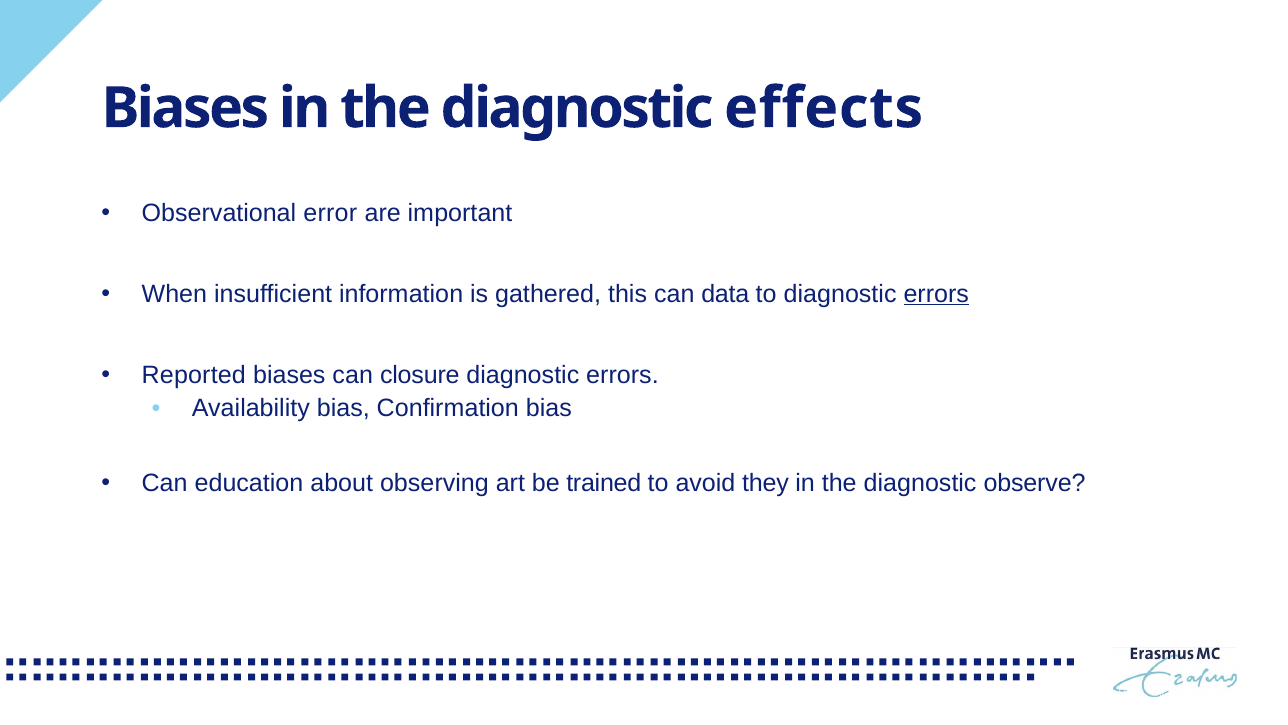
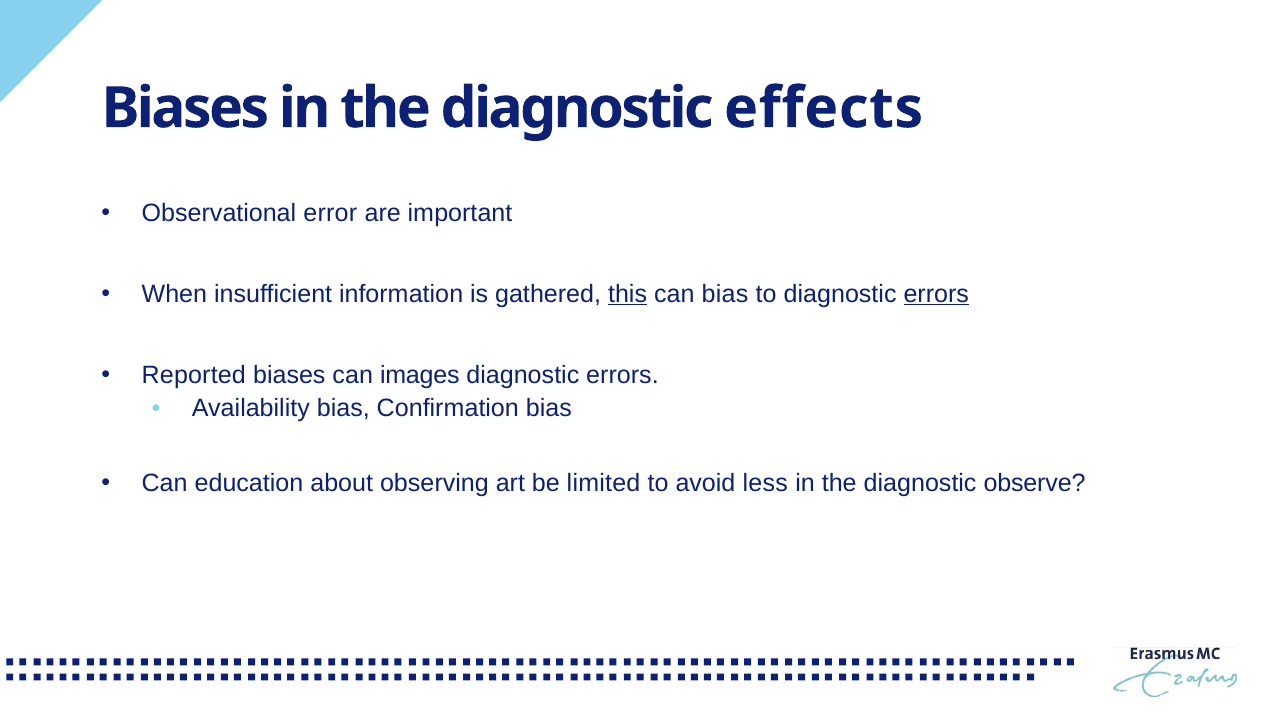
this underline: none -> present (628, 294)
can data: data -> bias (725, 294)
closure: closure -> images (420, 375)
trained: trained -> limited (604, 483)
they: they -> less (765, 483)
